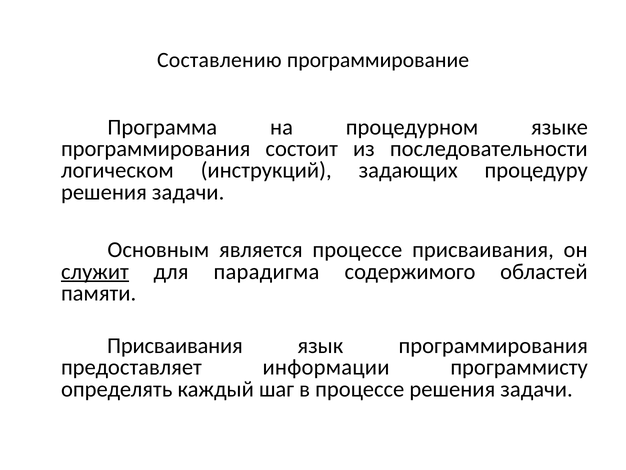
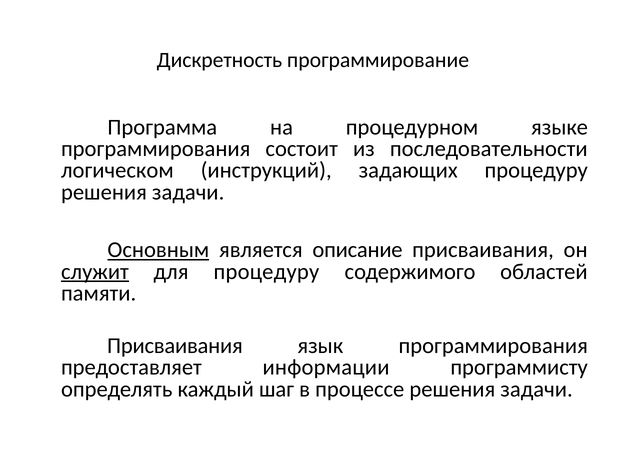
Составлению: Составлению -> Дискретность (219, 60)
Основным underline: none -> present (158, 250)
является процессе: процессе -> описание (358, 250)
для парадигма: парадигма -> процедуру (266, 271)
